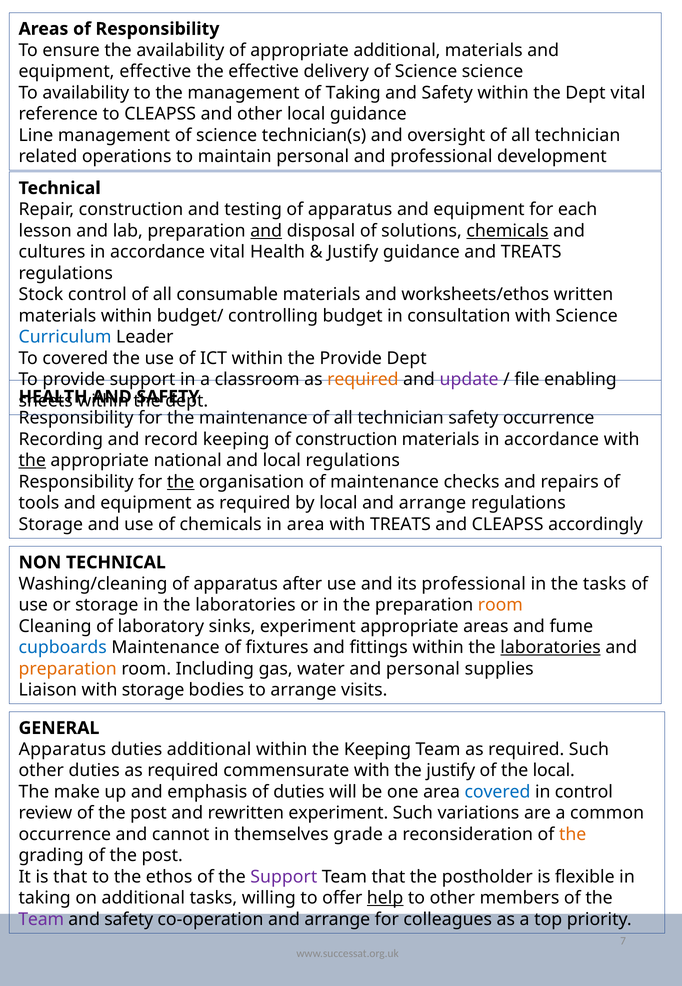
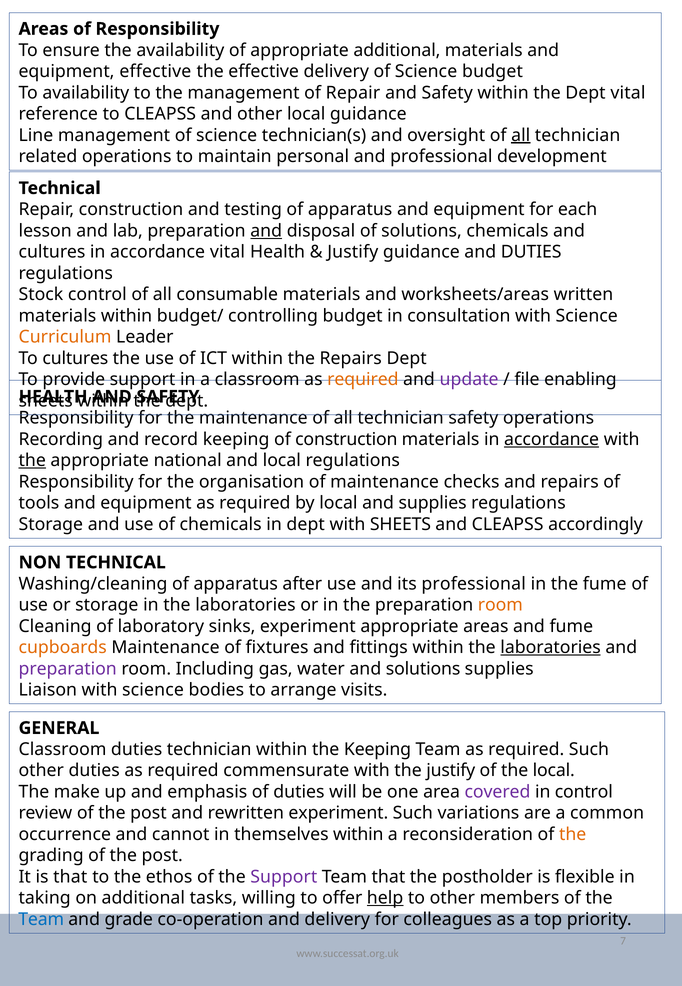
Science science: science -> budget (493, 71)
of Taking: Taking -> Repair (353, 93)
all underline: none -> present (521, 135)
chemicals underline: present -> none (507, 230)
and TREATS: TREATS -> DUTIES (531, 252)
worksheets/ethos: worksheets/ethos -> worksheets/areas (475, 294)
Curriculum colour: blue -> orange (65, 337)
To covered: covered -> cultures (75, 358)
the Provide: Provide -> Repairs (351, 358)
safety occurrence: occurrence -> operations (549, 418)
accordance underline: none -> present (552, 439)
the underline: present -> none (181, 481)
local and arrange: arrange -> supplies (433, 503)
in area: area -> dept (306, 524)
with TREATS: TREATS -> SHEETS (401, 524)
the tasks: tasks -> fume (605, 583)
cupboards colour: blue -> orange (63, 647)
preparation colour: orange -> purple (68, 668)
and personal: personal -> solutions (423, 668)
Liaison with storage: storage -> science (153, 689)
Apparatus: Apparatus -> Classroom (63, 749)
duties additional: additional -> technician (209, 749)
covered colour: blue -> purple (497, 791)
themselves grade: grade -> within (358, 834)
Team colour: purple -> blue (41, 918)
safety: safety -> grade (129, 918)
co-operation and arrange: arrange -> delivery (337, 918)
